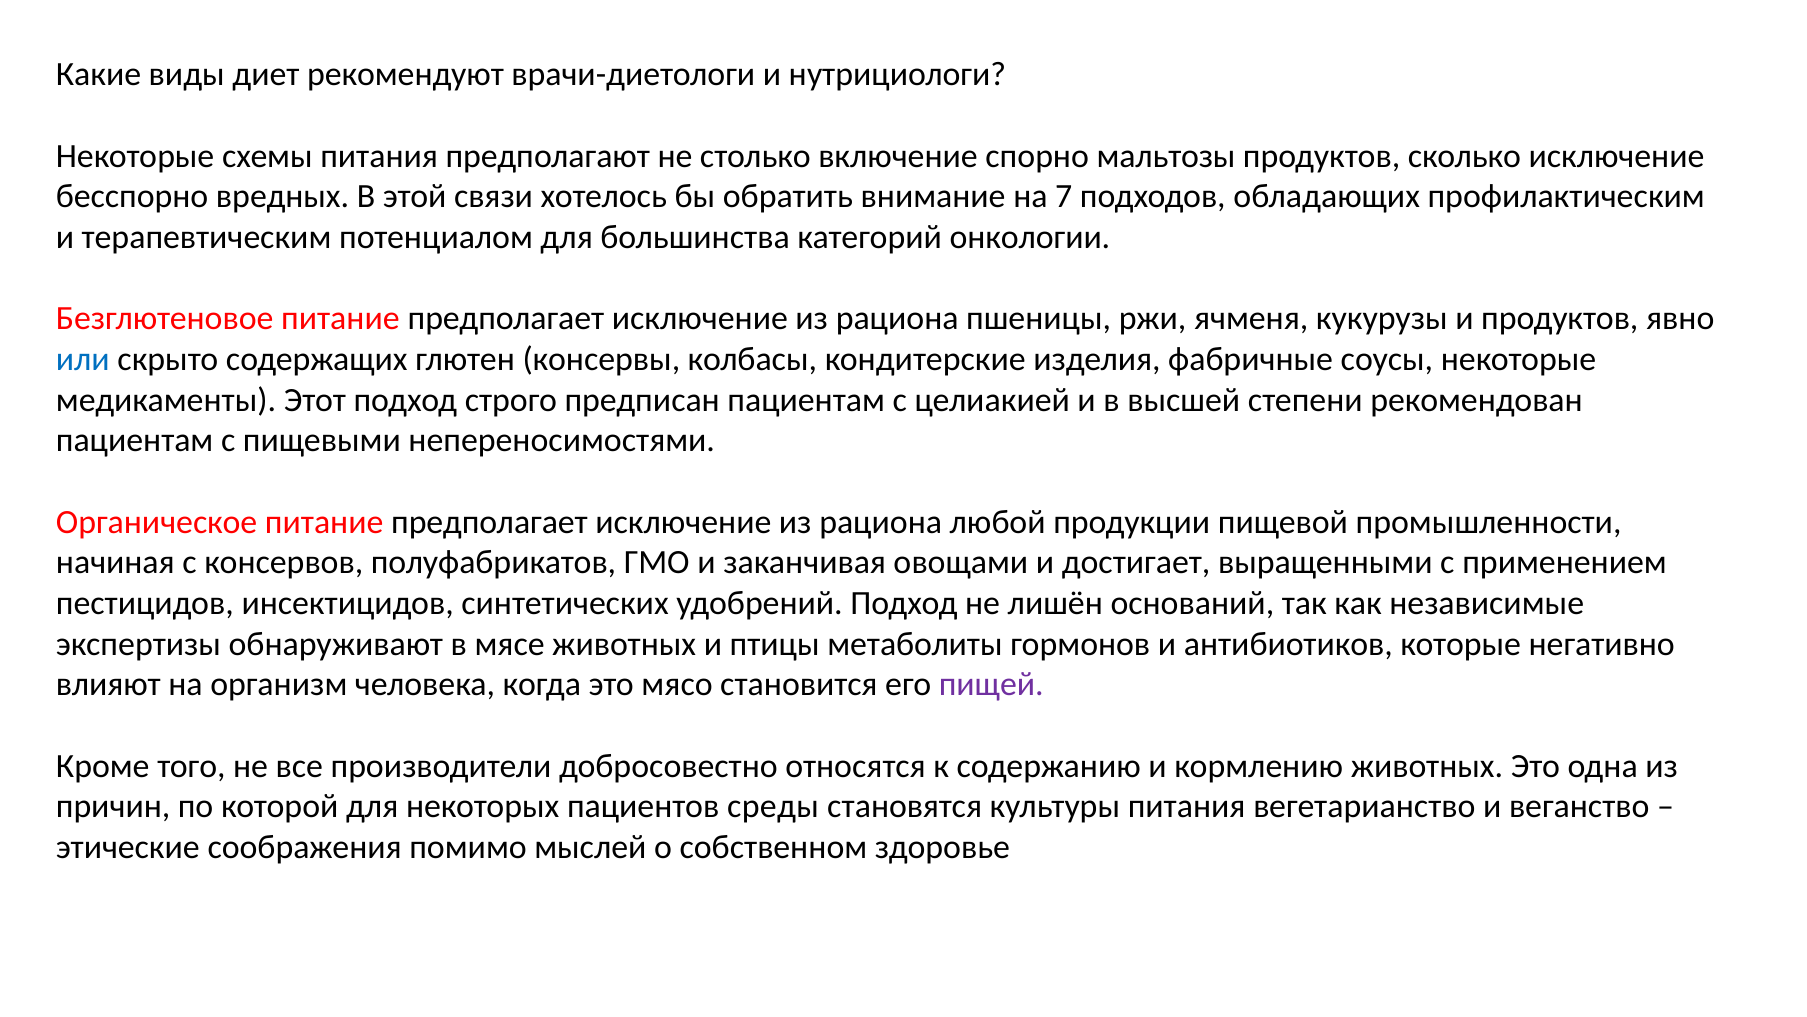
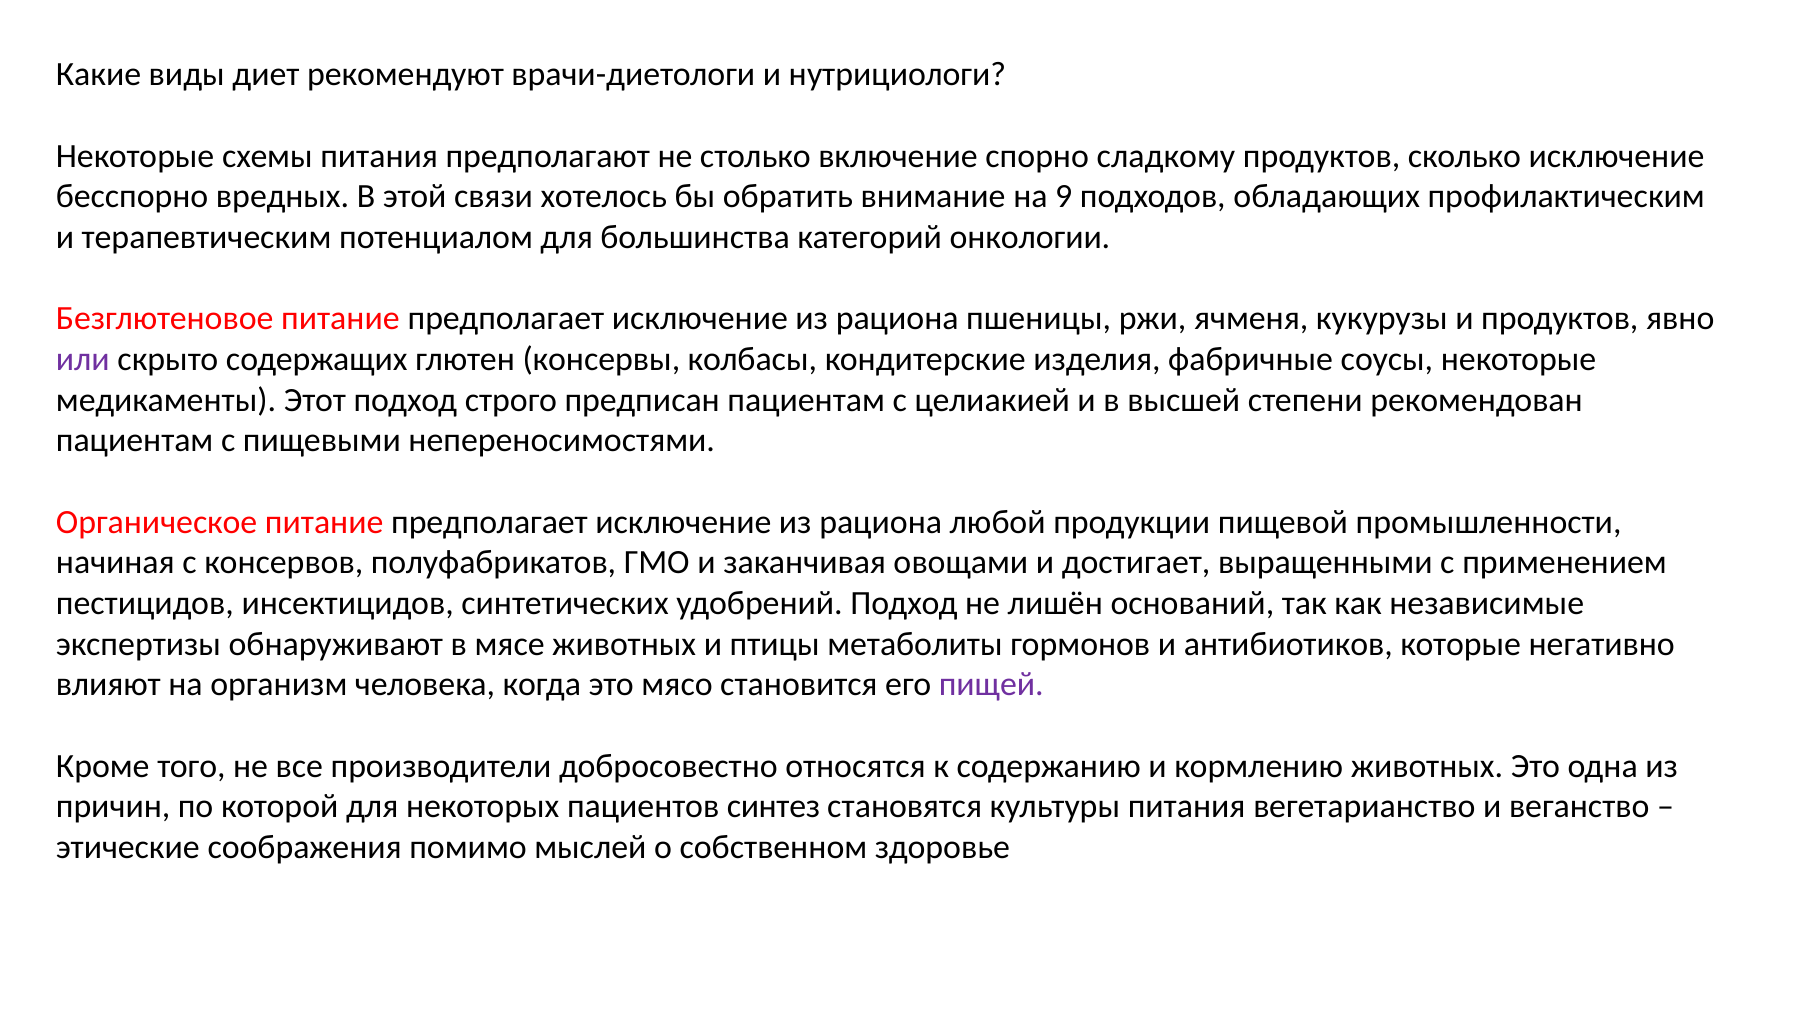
мальтозы: мальтозы -> сладкому (1166, 156)
7: 7 -> 9 (1064, 196)
или colour: blue -> purple (83, 359)
среды: среды -> синтез (773, 806)
